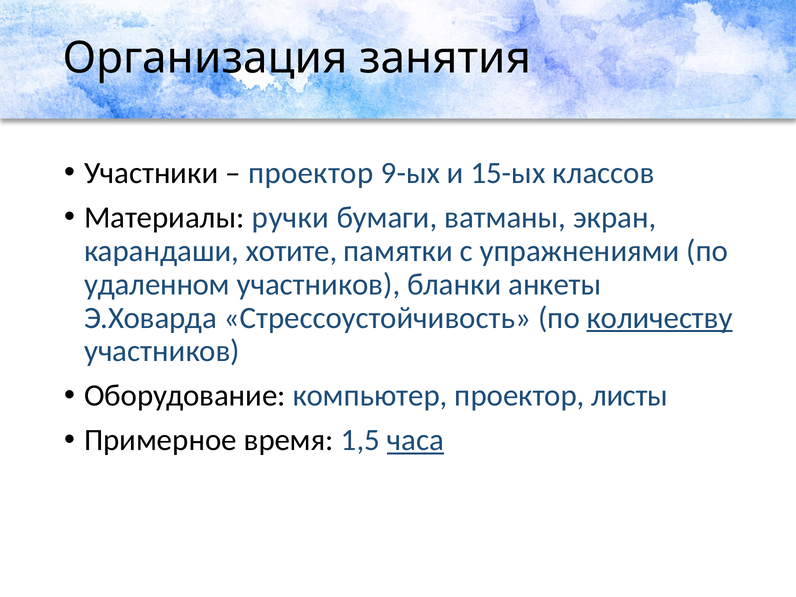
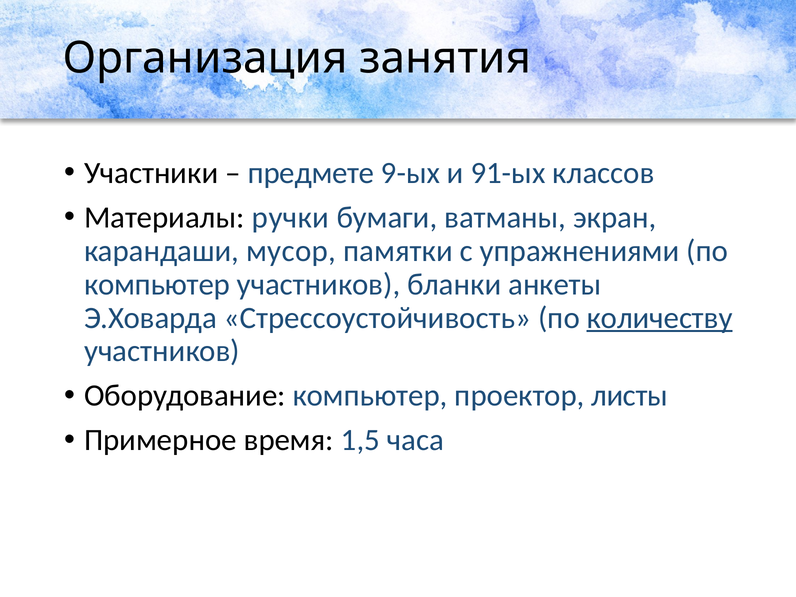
проектор: проектор -> предмете (311, 173)
15-ых: 15-ых -> 91-ых (508, 173)
хотите: хотите -> мусор (291, 251)
удаленном: удаленном -> компьютер (157, 284)
часа underline: present -> none (415, 440)
